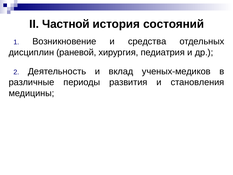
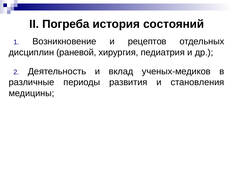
Частной: Частной -> Погреба (66, 24)
средства: средства -> рецептов (147, 41)
